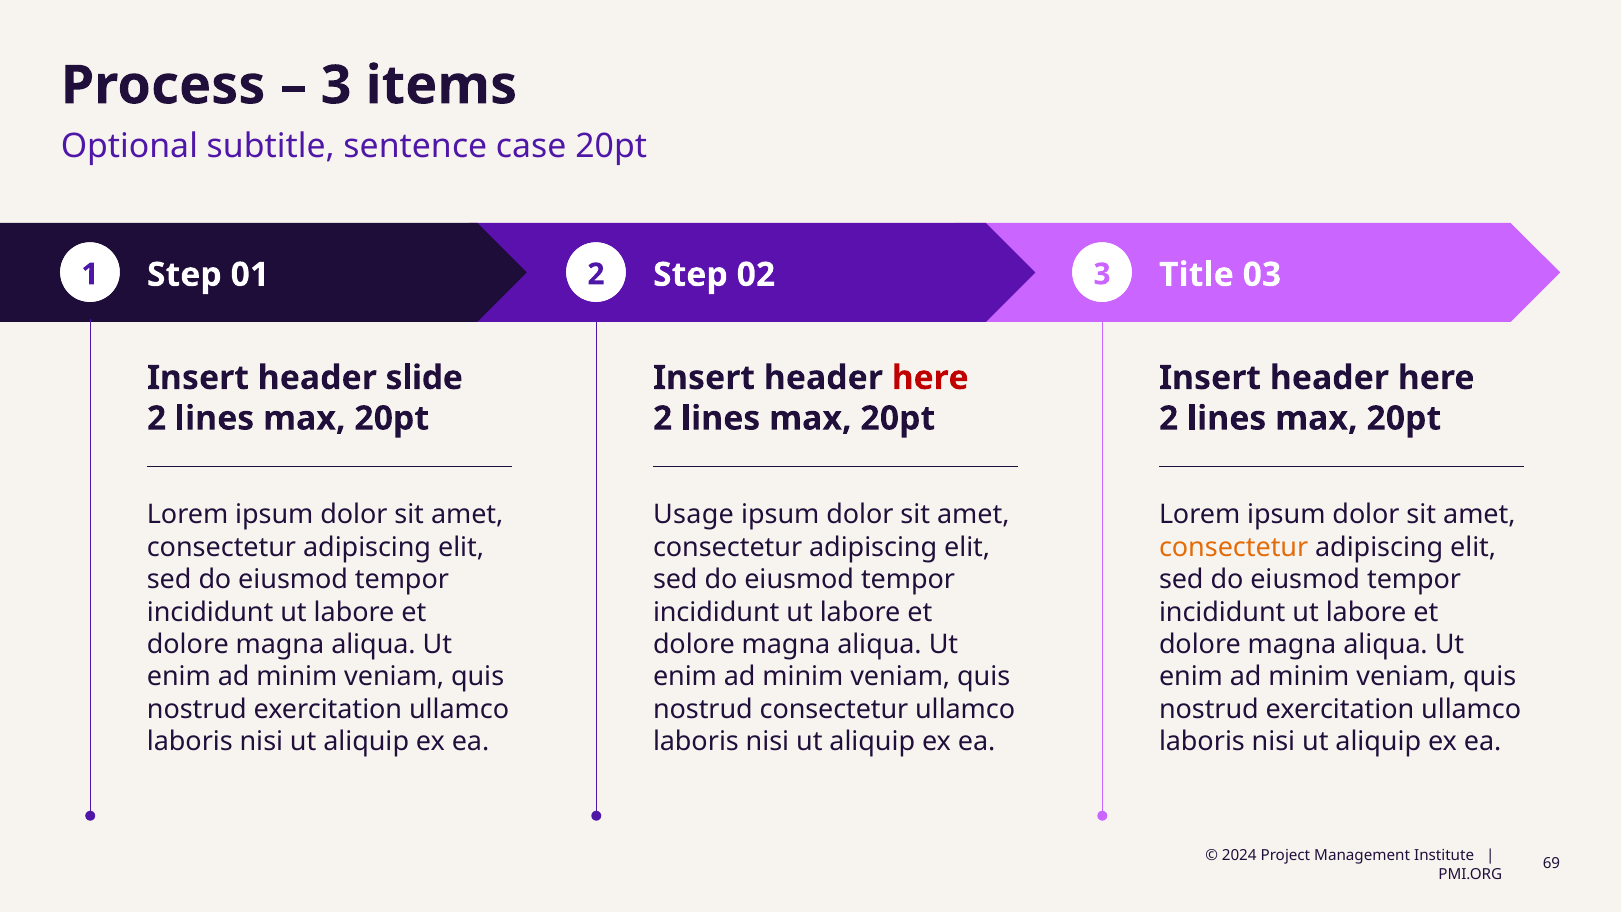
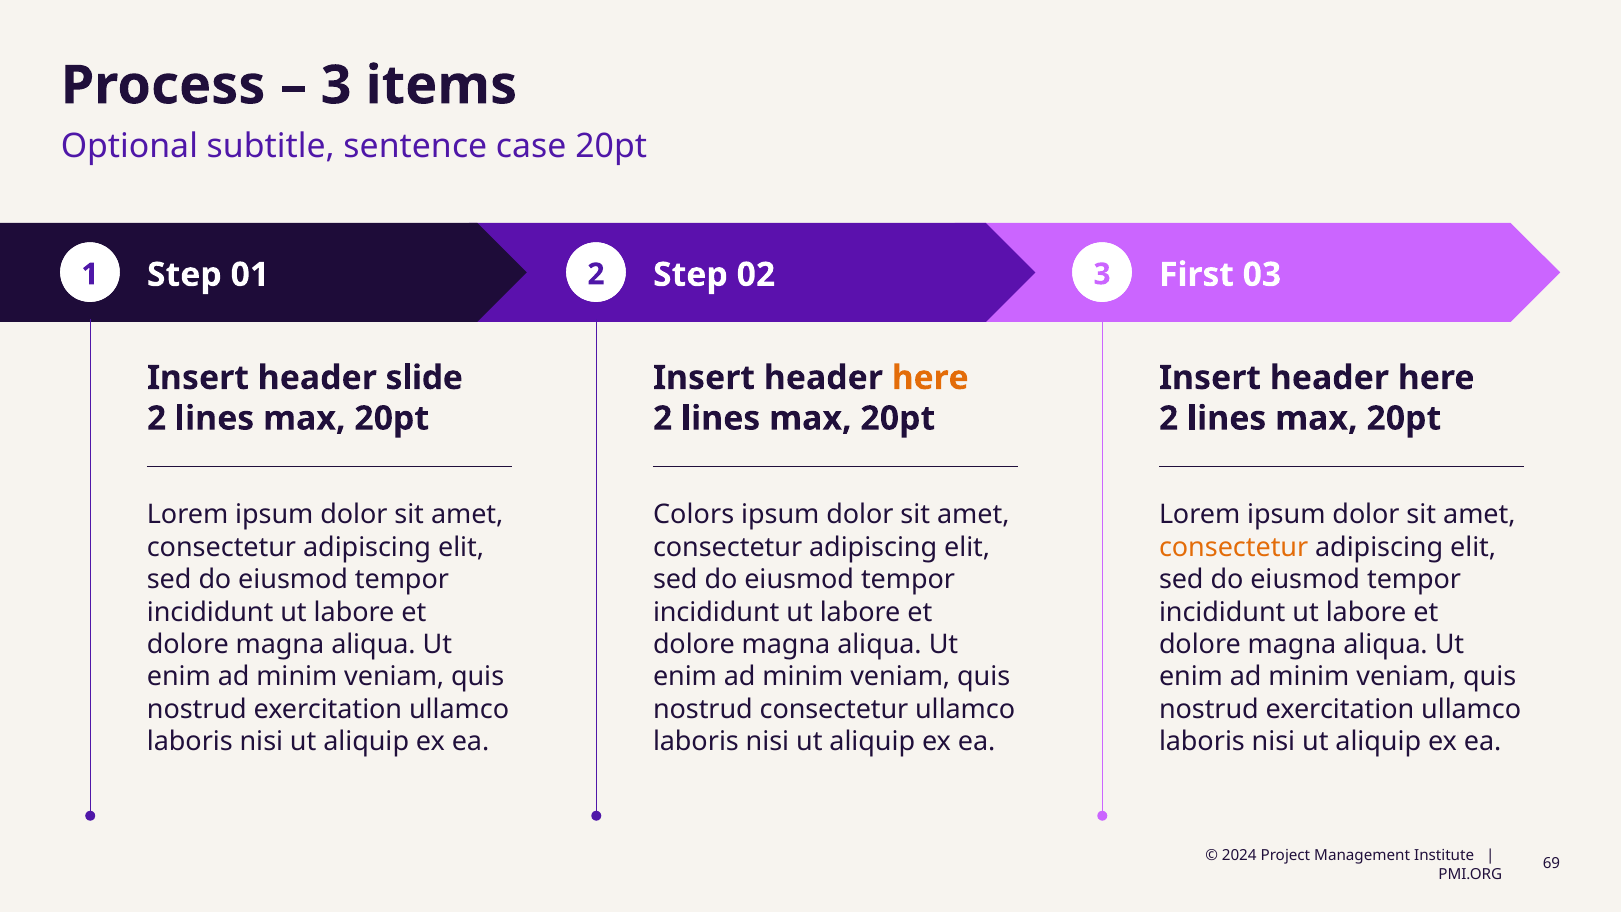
Title: Title -> First (1196, 275)
here colour: red -> orange (930, 378)
Usage: Usage -> Colors (694, 515)
